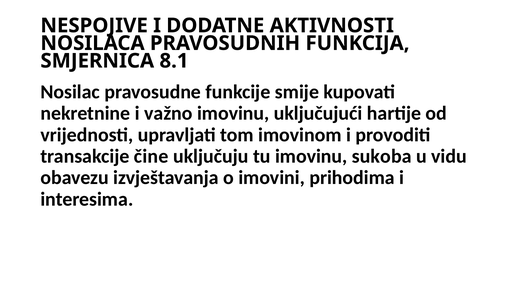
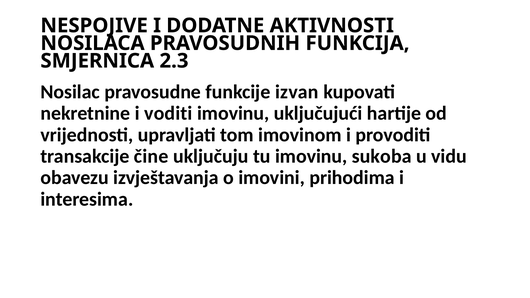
8.1: 8.1 -> 2.3 (174, 61)
smije: smije -> izvan (297, 92)
važno: važno -> voditi (168, 113)
